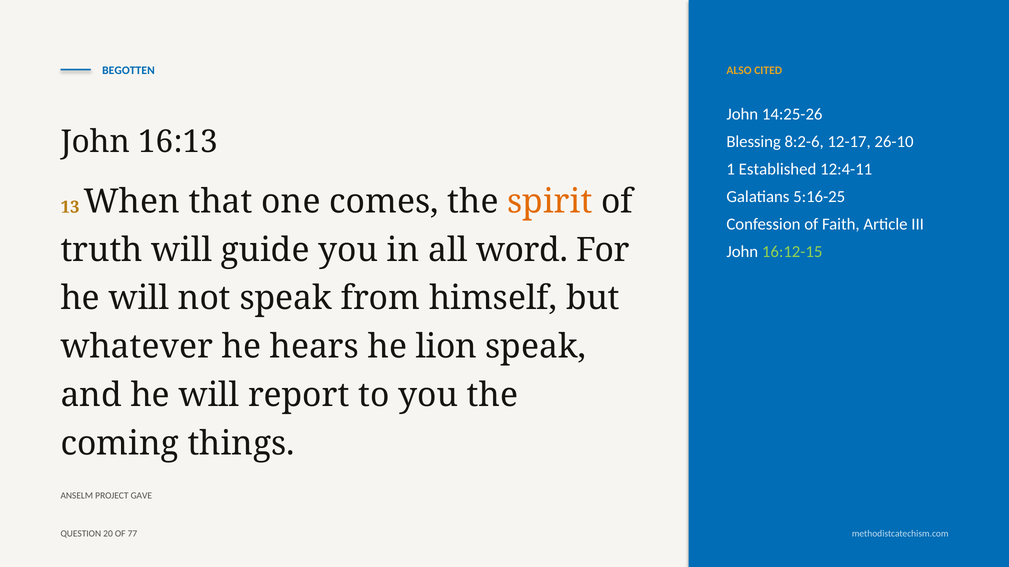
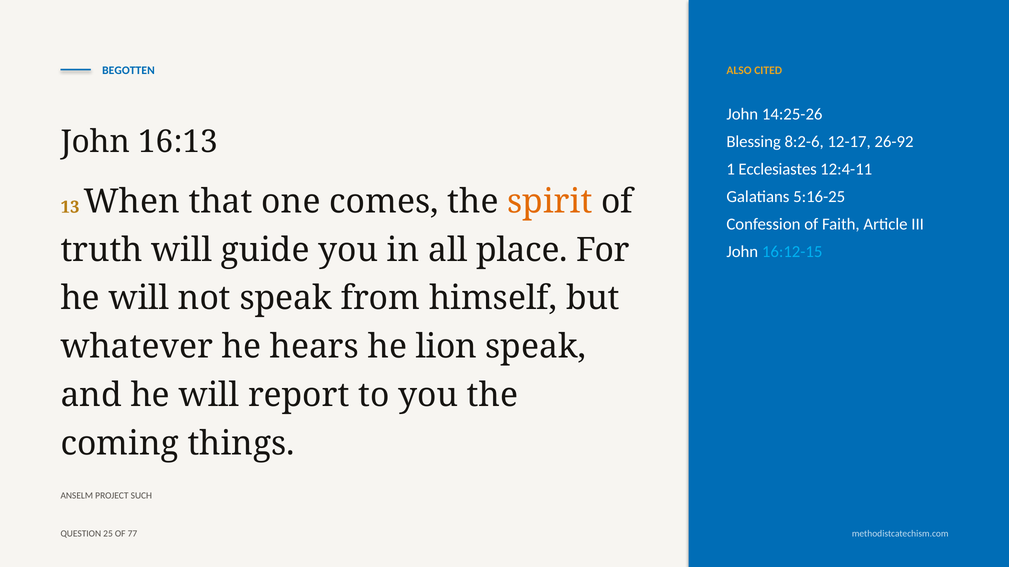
26-10: 26-10 -> 26-92 (894, 142)
Established: Established -> Ecclesiastes (778, 169)
word: word -> place (522, 250)
16:12-15 colour: light green -> light blue (792, 252)
GAVE: GAVE -> SUCH (141, 496)
20: 20 -> 25 (108, 534)
